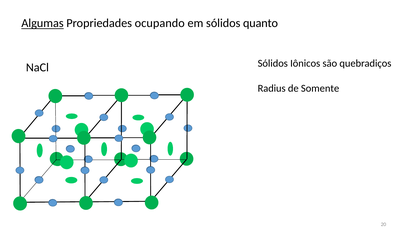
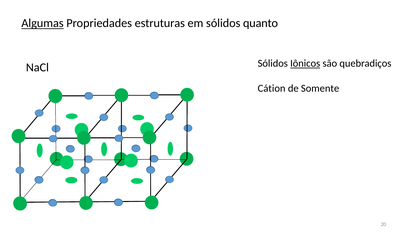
ocupando: ocupando -> estruturas (160, 23)
Iônicos underline: none -> present (305, 63)
Radius: Radius -> Cátion (272, 89)
